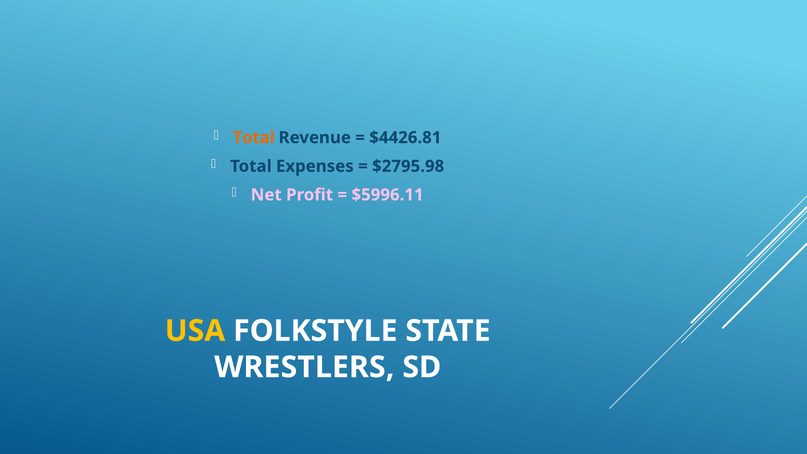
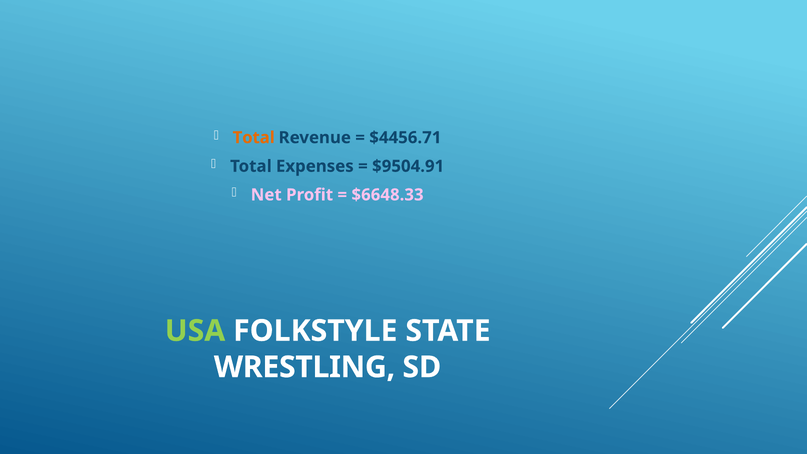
$4426.81: $4426.81 -> $4456.71 (405, 138)
$2795.98: $2795.98 -> $9504.91 (408, 166)
$5996.11: $5996.11 -> $6648.33 (388, 195)
USA colour: yellow -> light green (195, 331)
WRESTLERS: WRESTLERS -> WRESTLING (304, 367)
